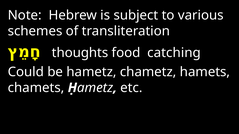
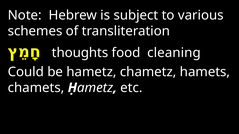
catching: catching -> cleaning (174, 53)
